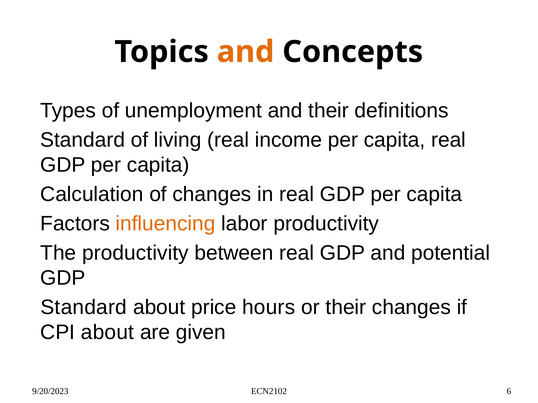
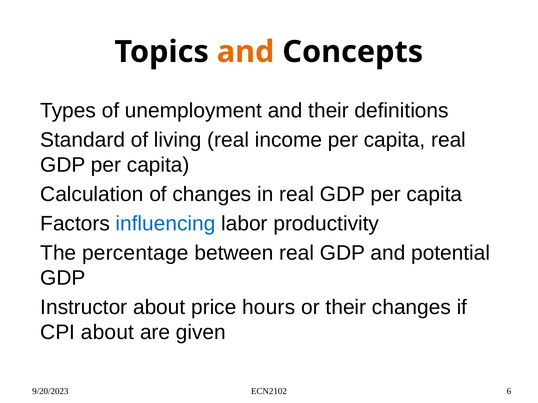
influencing colour: orange -> blue (166, 224)
The productivity: productivity -> percentage (135, 253)
Standard: Standard -> Instructor (84, 308)
